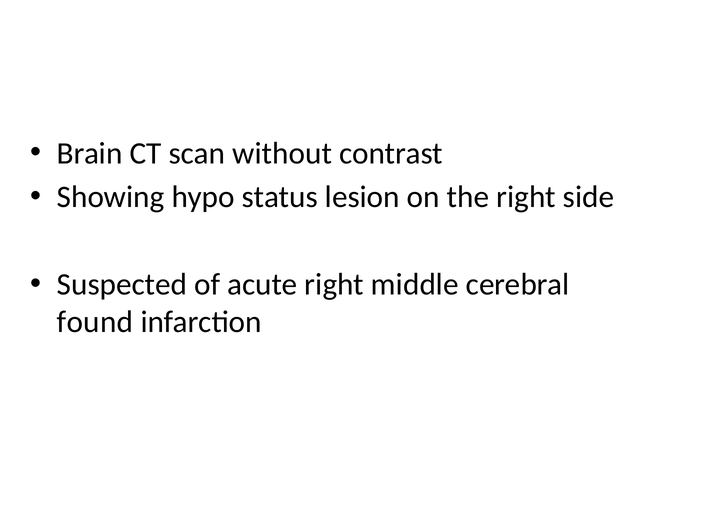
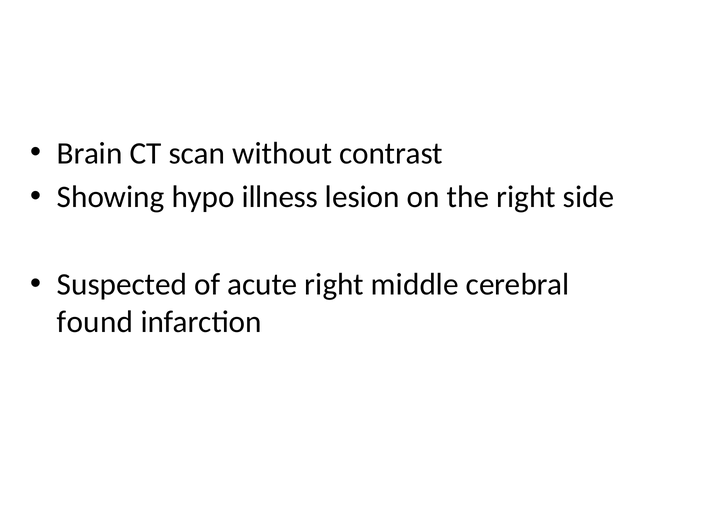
status: status -> illness (280, 197)
